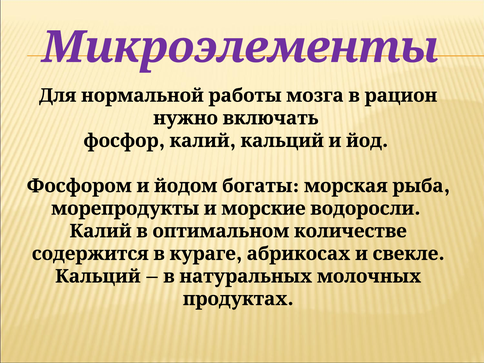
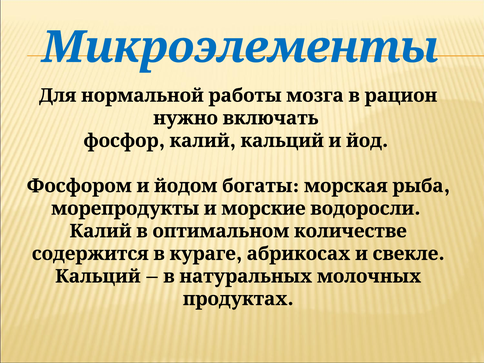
Микроэлементы colour: purple -> blue (240, 47)
